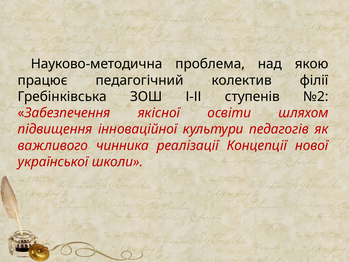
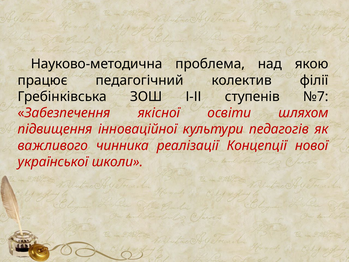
№2: №2 -> №7 (316, 97)
